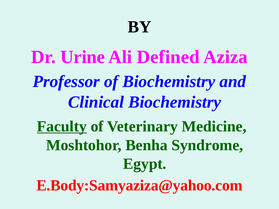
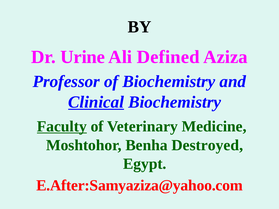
Clinical underline: none -> present (96, 102)
Syndrome: Syndrome -> Destroyed (207, 145)
E.Body:Samyaziza@yahoo.com: E.Body:Samyaziza@yahoo.com -> E.After:Samyaziza@yahoo.com (139, 186)
